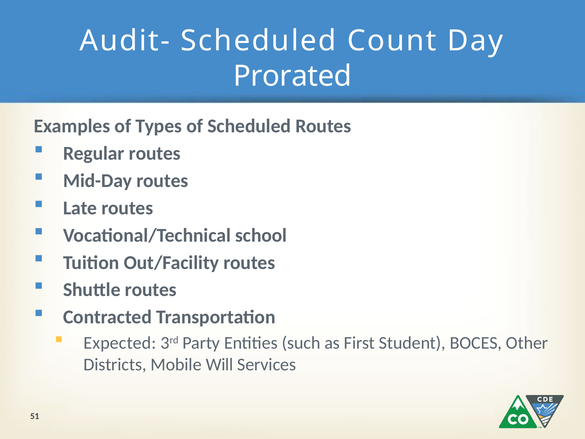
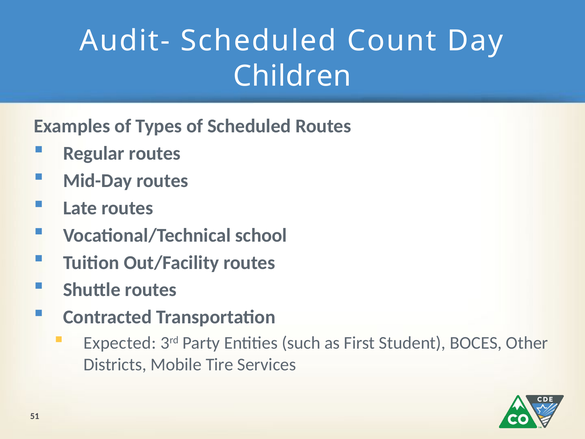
Prorated: Prorated -> Children (292, 76)
Will: Will -> Tire (219, 364)
